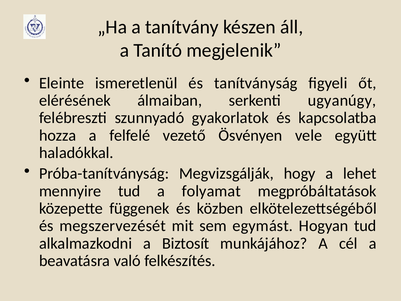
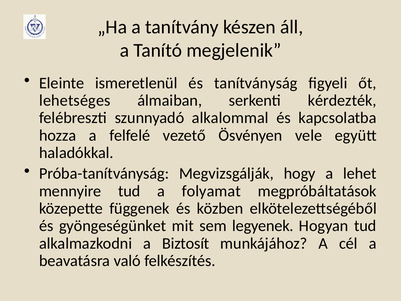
elérésének: elérésének -> lehetséges (75, 100)
ugyanúgy: ugyanúgy -> kérdezték (342, 100)
gyakorlatok: gyakorlatok -> alkalommal (230, 118)
megszervezését: megszervezését -> gyöngeségünket (113, 226)
egymást: egymást -> legyenek (263, 226)
